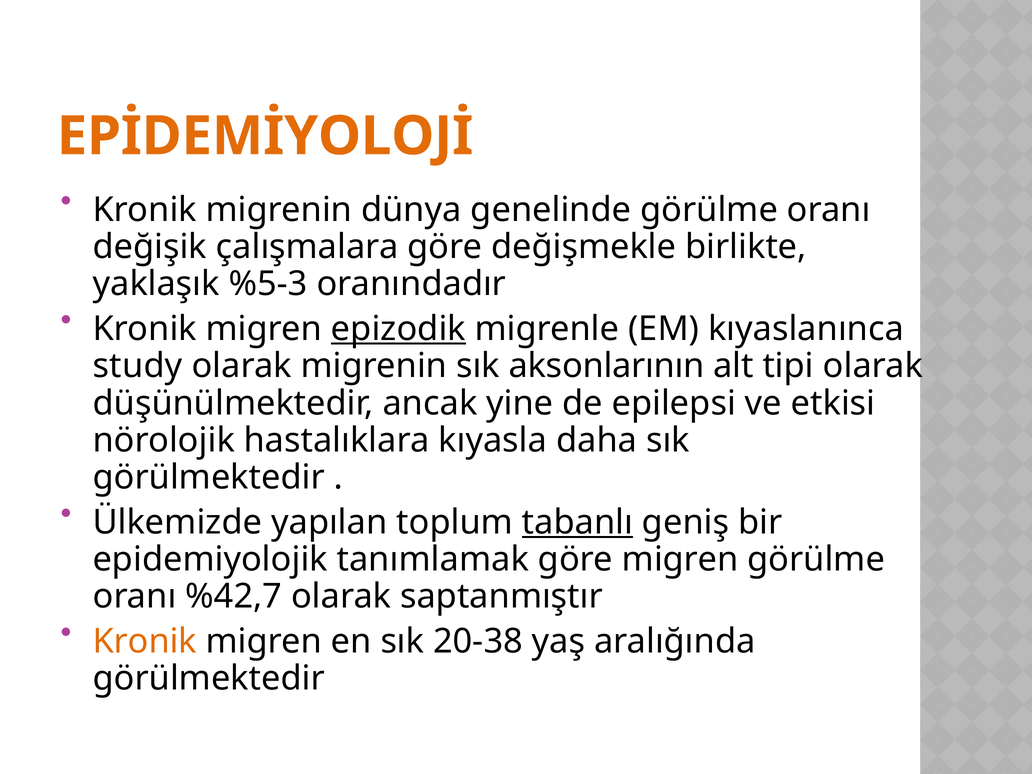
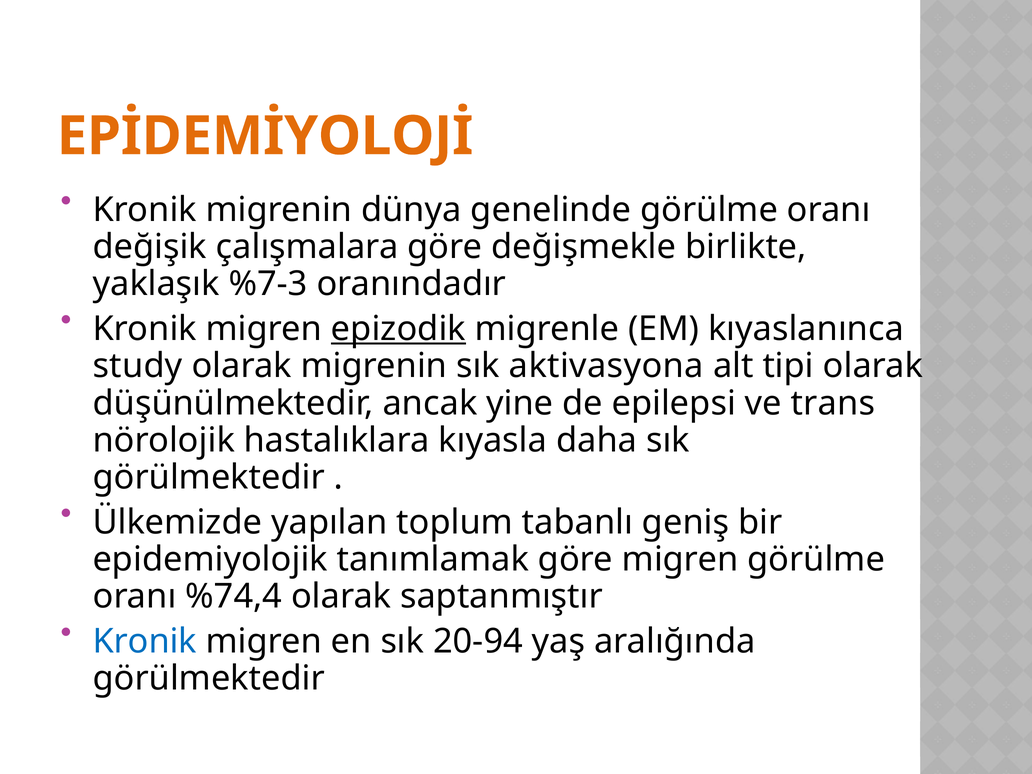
%5-3: %5-3 -> %7-3 (268, 284)
aksonlarının: aksonlarının -> aktivasyona (606, 366)
etkisi: etkisi -> trans (833, 403)
tabanlı underline: present -> none (578, 522)
%42,7: %42,7 -> %74,4 (234, 597)
Kronik colour: orange -> blue (145, 641)
20-38: 20-38 -> 20-94 (478, 641)
